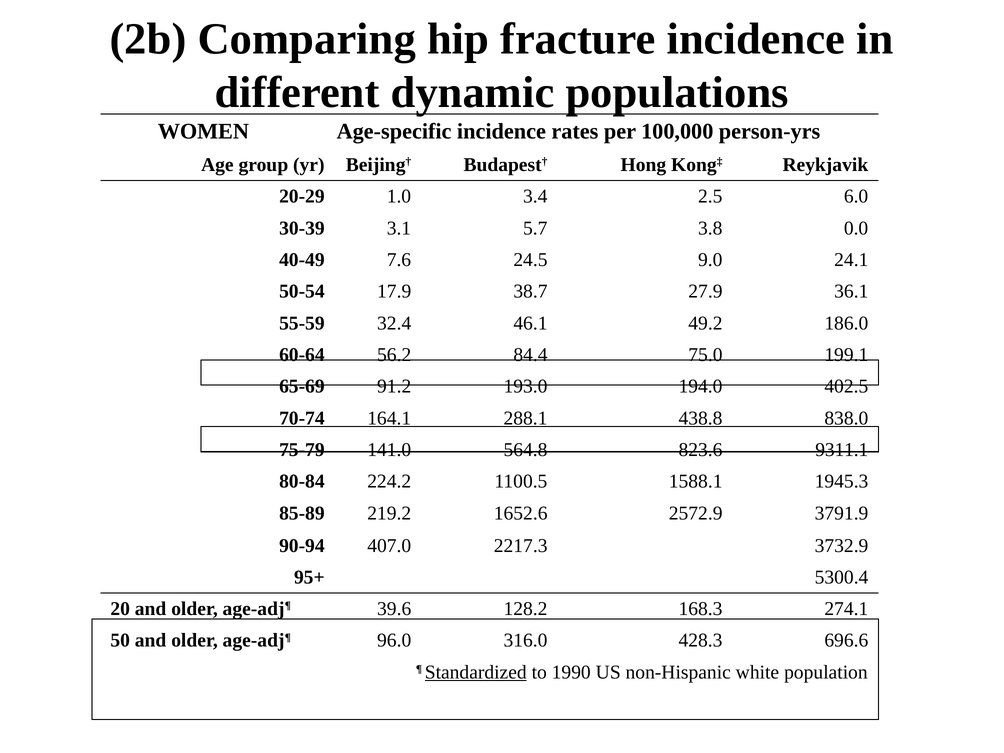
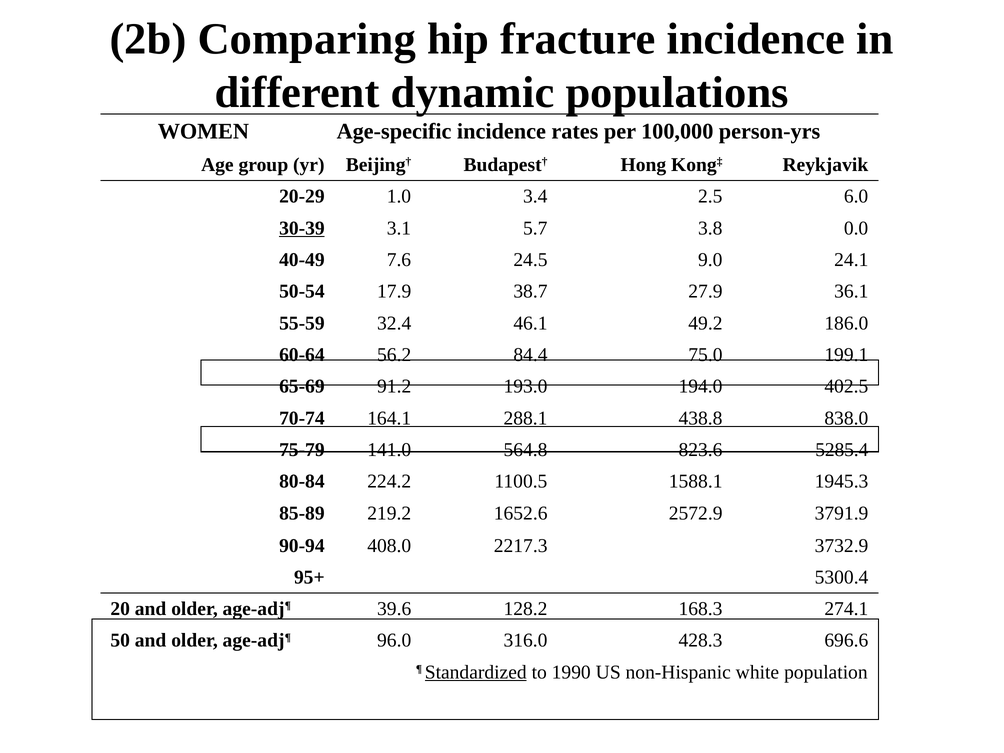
30-39 underline: none -> present (302, 228)
9311.1: 9311.1 -> 5285.4 (842, 450)
407.0: 407.0 -> 408.0 (389, 546)
